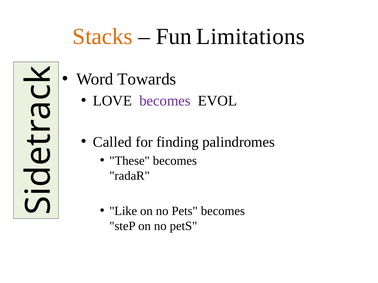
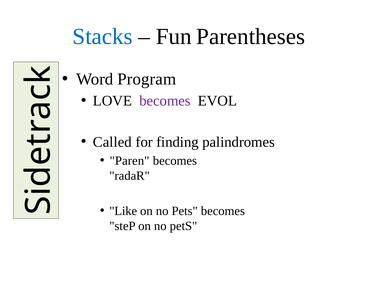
Stacks colour: orange -> blue (103, 37)
Limitations: Limitations -> Parentheses (251, 37)
Towards: Towards -> Program (147, 79)
These: These -> Paren (130, 161)
